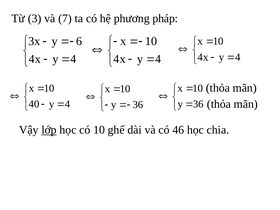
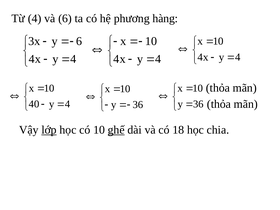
Từ 3: 3 -> 4 (35, 19)
và 7: 7 -> 6 (65, 19)
pháp: pháp -> hàng (165, 19)
ghế underline: none -> present (116, 130)
46: 46 -> 18 (178, 130)
